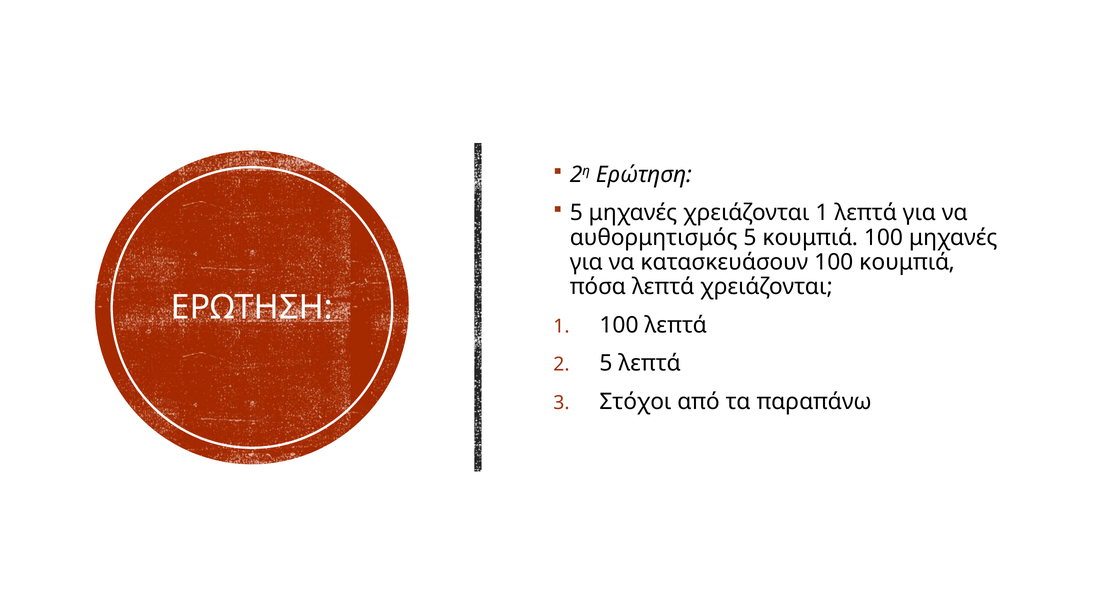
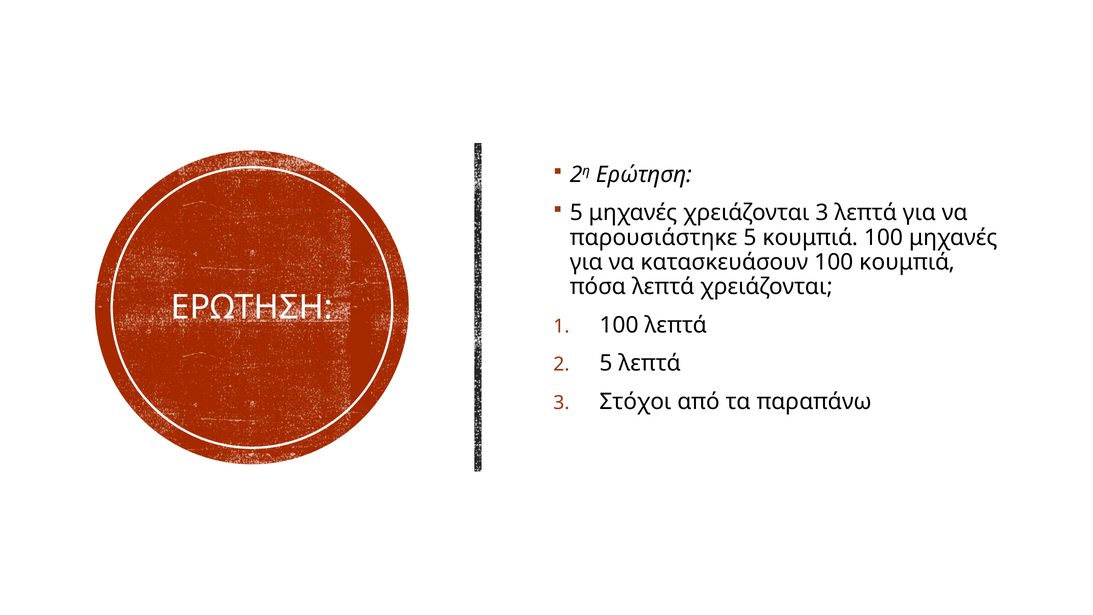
μηχανές χρειάζονται 1: 1 -> 3 (822, 213)
αυθορμητισμός: αυθορμητισμός -> παρουσιάστηκε (654, 238)
